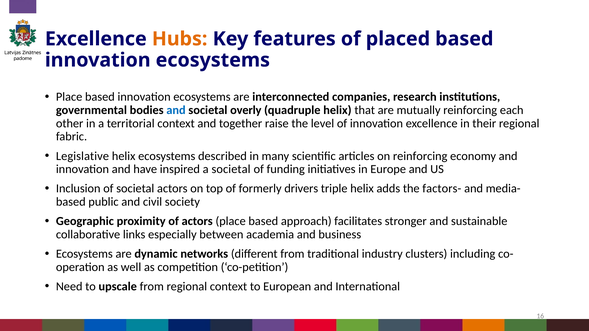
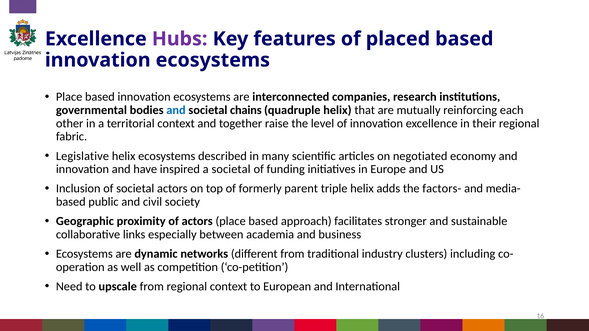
Hubs colour: orange -> purple (180, 39)
overly: overly -> chains (246, 110)
on reinforcing: reinforcing -> negotiated (420, 156)
drivers: drivers -> parent (301, 189)
